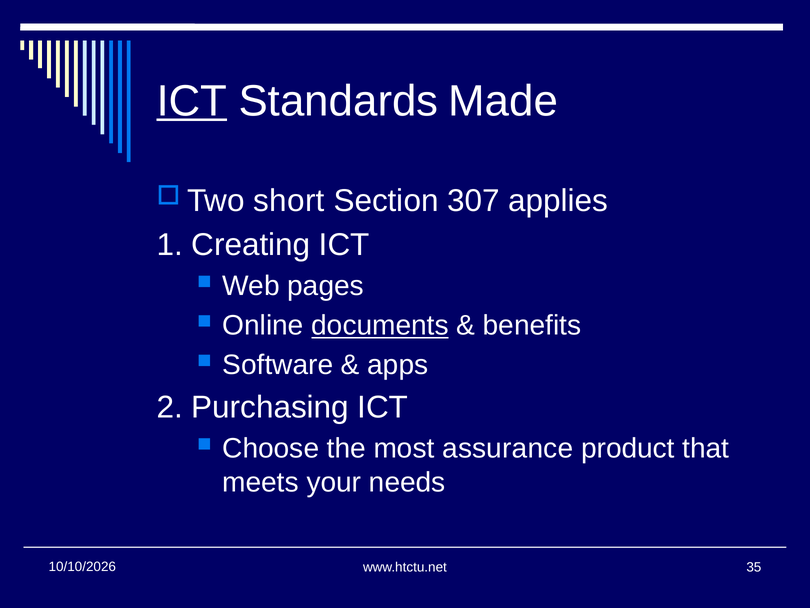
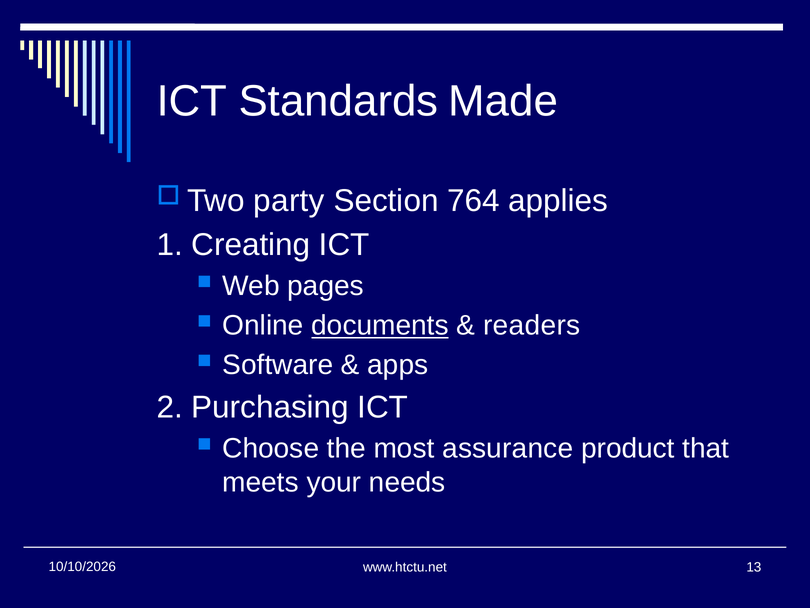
ICT underline: present -> none (192, 101)
short: short -> party (289, 201)
307: 307 -> 764 (473, 201)
benefits: benefits -> readers (532, 325)
35: 35 -> 13 (754, 567)
